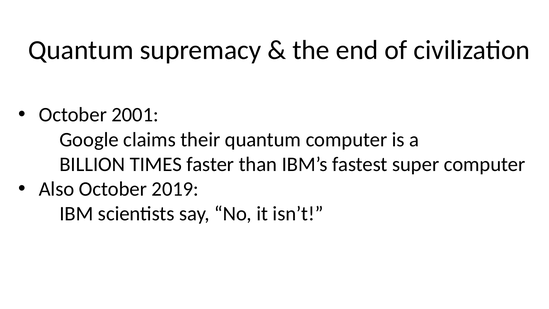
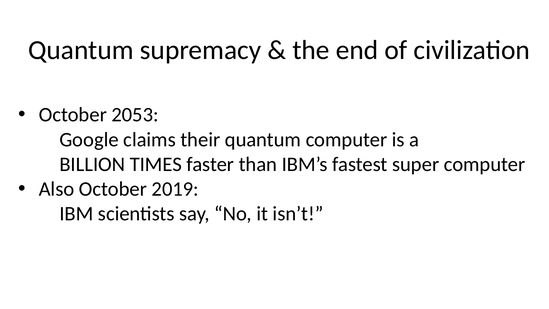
2001: 2001 -> 2053 (135, 115)
